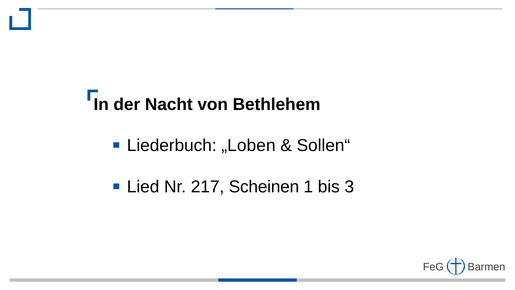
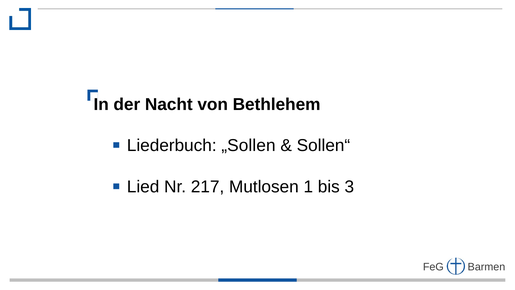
„Loben: „Loben -> „Sollen (248, 146)
Scheinen: Scheinen -> Mutlosen (264, 187)
